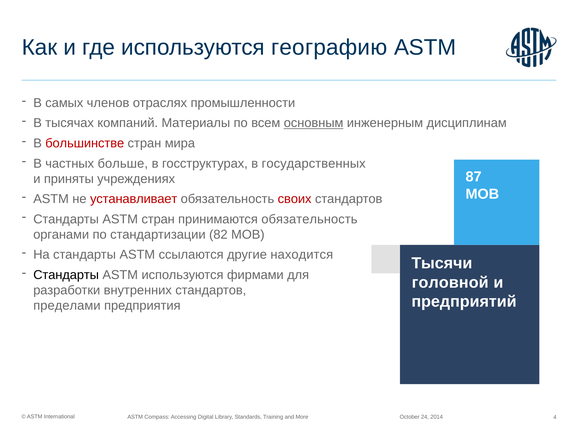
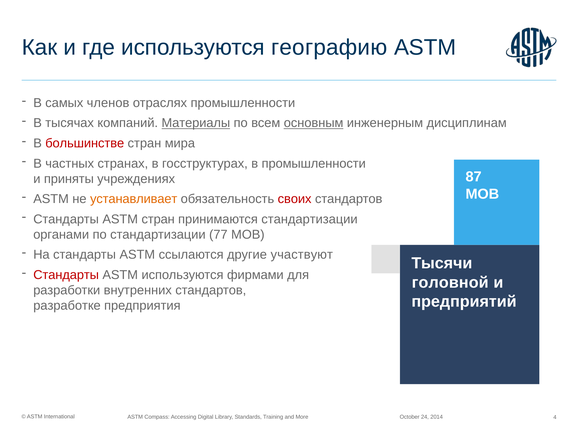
Материалы underline: none -> present (196, 123)
больше: больше -> странах (123, 164)
в государственных: государственных -> промышленности (314, 164)
устанавливает colour: red -> orange (134, 199)
принимаются обязательность: обязательность -> стандартизации (309, 219)
82: 82 -> 77 (218, 235)
находится: находится -> участвуют (302, 255)
Стандарты colour: black -> red (66, 275)
пределами: пределами -> разработке (67, 306)
